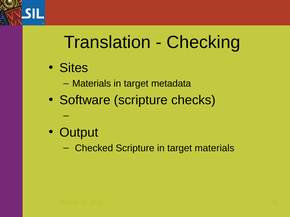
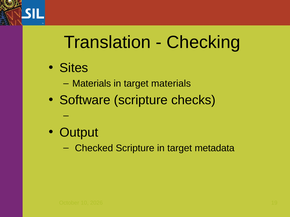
target metadata: metadata -> materials (171, 84)
target materials: materials -> metadata (215, 148)
